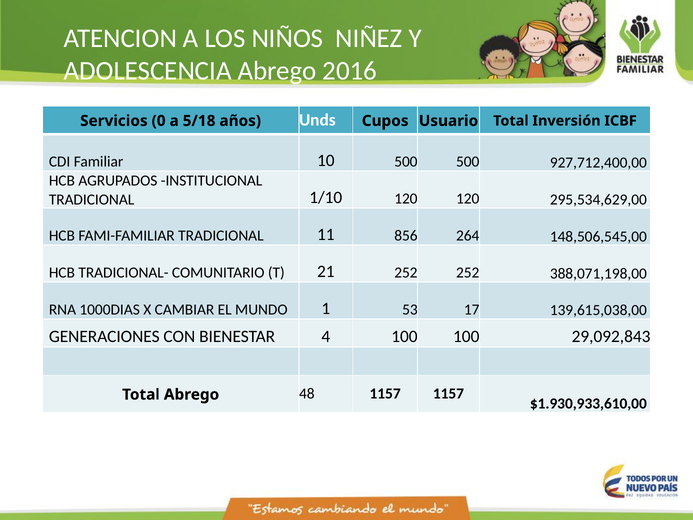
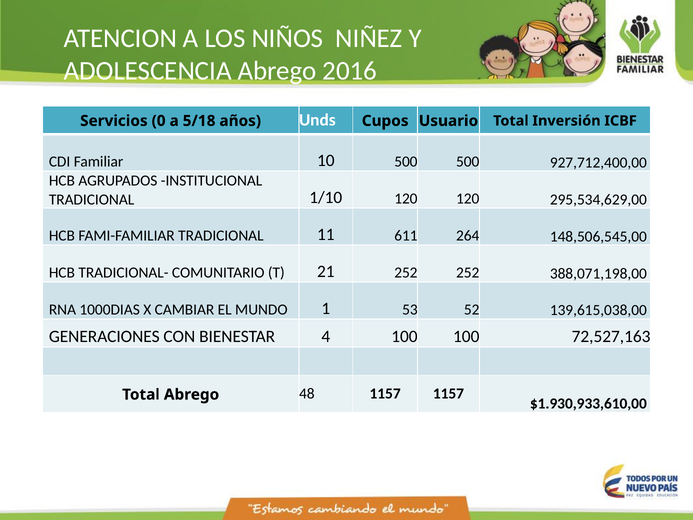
856: 856 -> 611 (406, 236)
17: 17 -> 52 (472, 310)
29,092,843: 29,092,843 -> 72,527,163 (611, 337)
